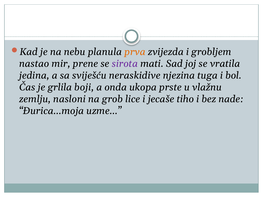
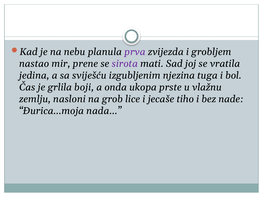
prva colour: orange -> purple (135, 52)
neraskidive: neraskidive -> izgubljenim (135, 76)
uzme…: uzme… -> nada… (104, 111)
